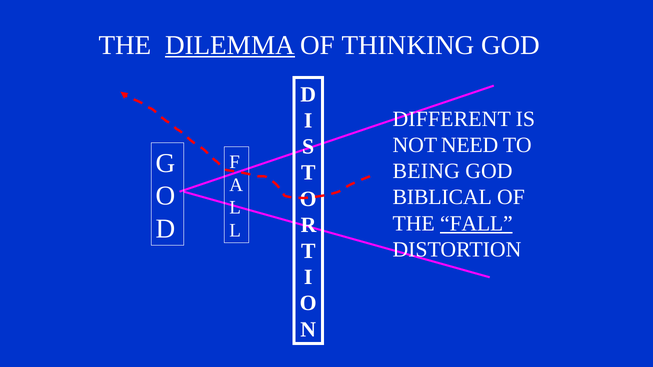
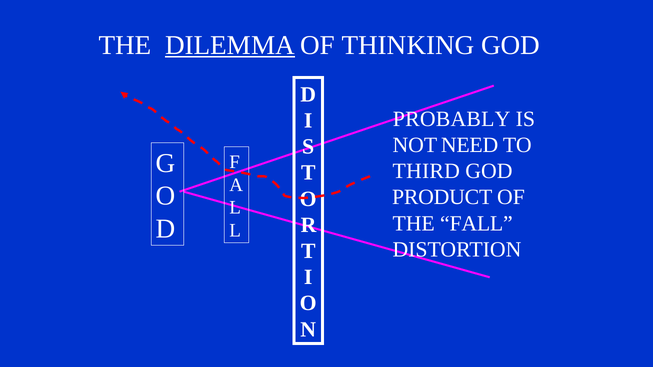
DIFFERENT: DIFFERENT -> PROBABLY (452, 119)
BEING: BEING -> THIRD (426, 171)
BIBLICAL: BIBLICAL -> PRODUCT (442, 197)
FALL underline: present -> none (476, 224)
